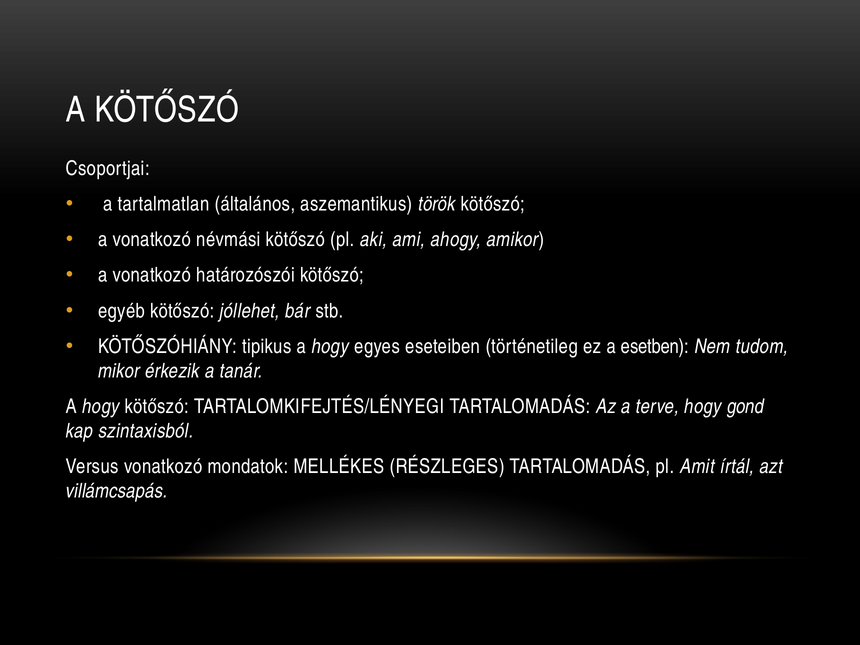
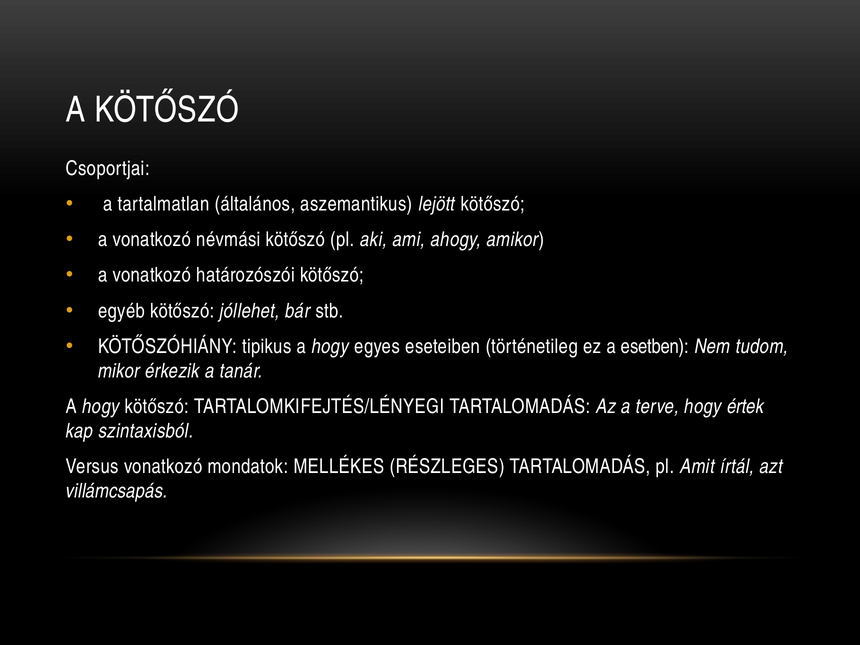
török: török -> lejött (437, 204)
gond: gond -> értek (745, 407)
